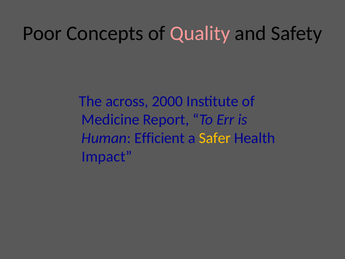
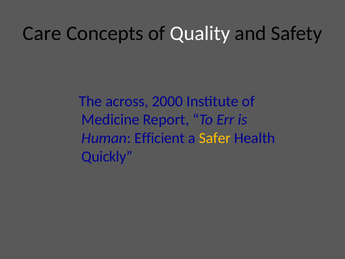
Poor: Poor -> Care (42, 33)
Quality colour: pink -> white (200, 33)
Impact: Impact -> Quickly (107, 156)
